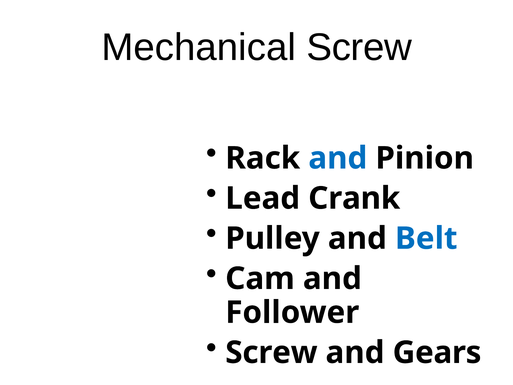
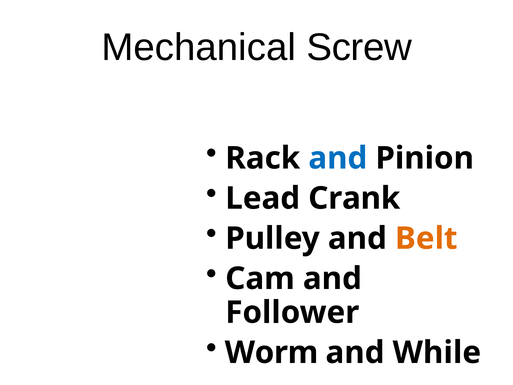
Belt colour: blue -> orange (426, 238)
Screw: Screw -> Worm (271, 352)
Gears: Gears -> While (437, 352)
